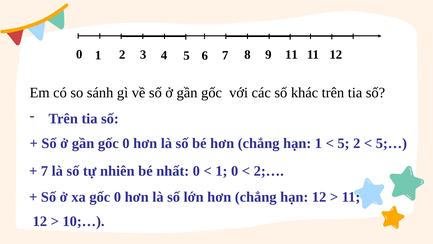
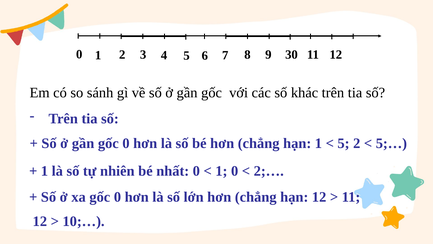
9 11: 11 -> 30 (291, 54)
7: 7 -> 1 (44, 171)
